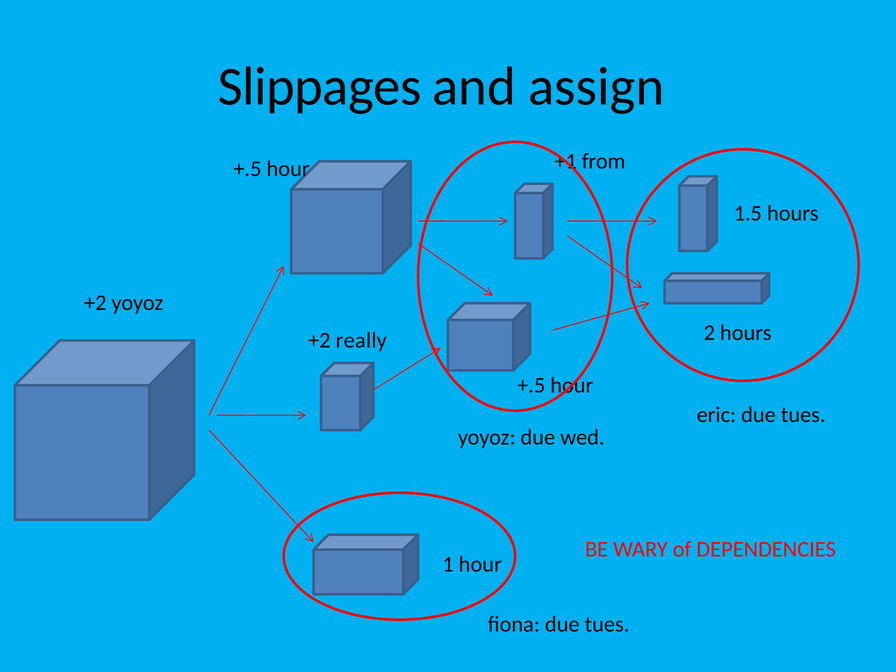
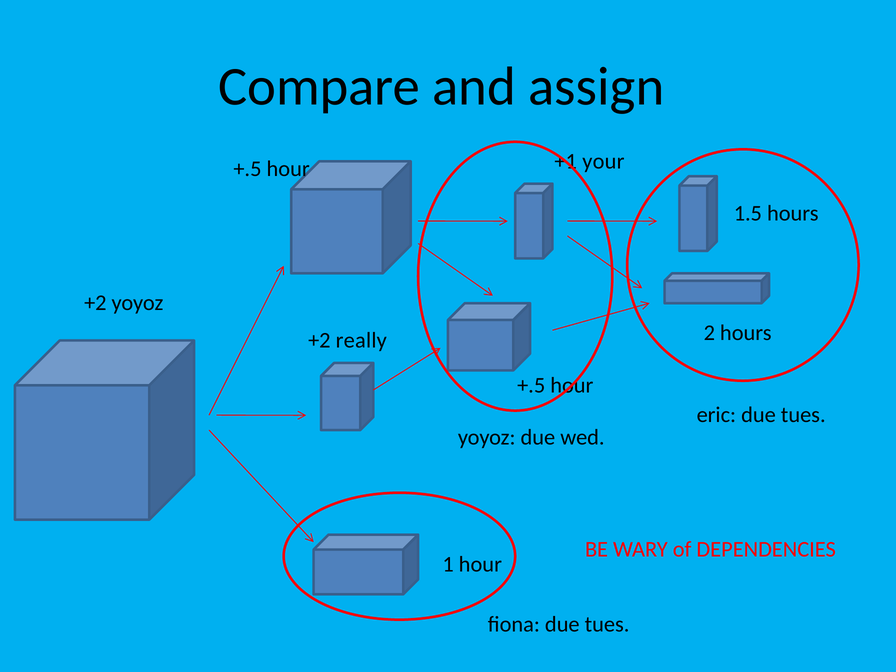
Slippages: Slippages -> Compare (319, 87)
from: from -> your (603, 161)
